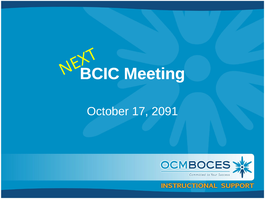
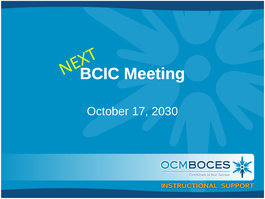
2091: 2091 -> 2030 (165, 111)
